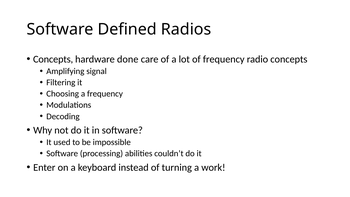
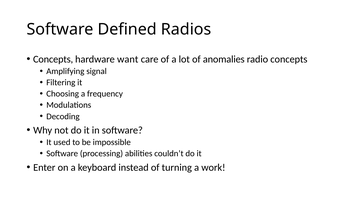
done: done -> want (128, 59)
of frequency: frequency -> anomalies (224, 59)
